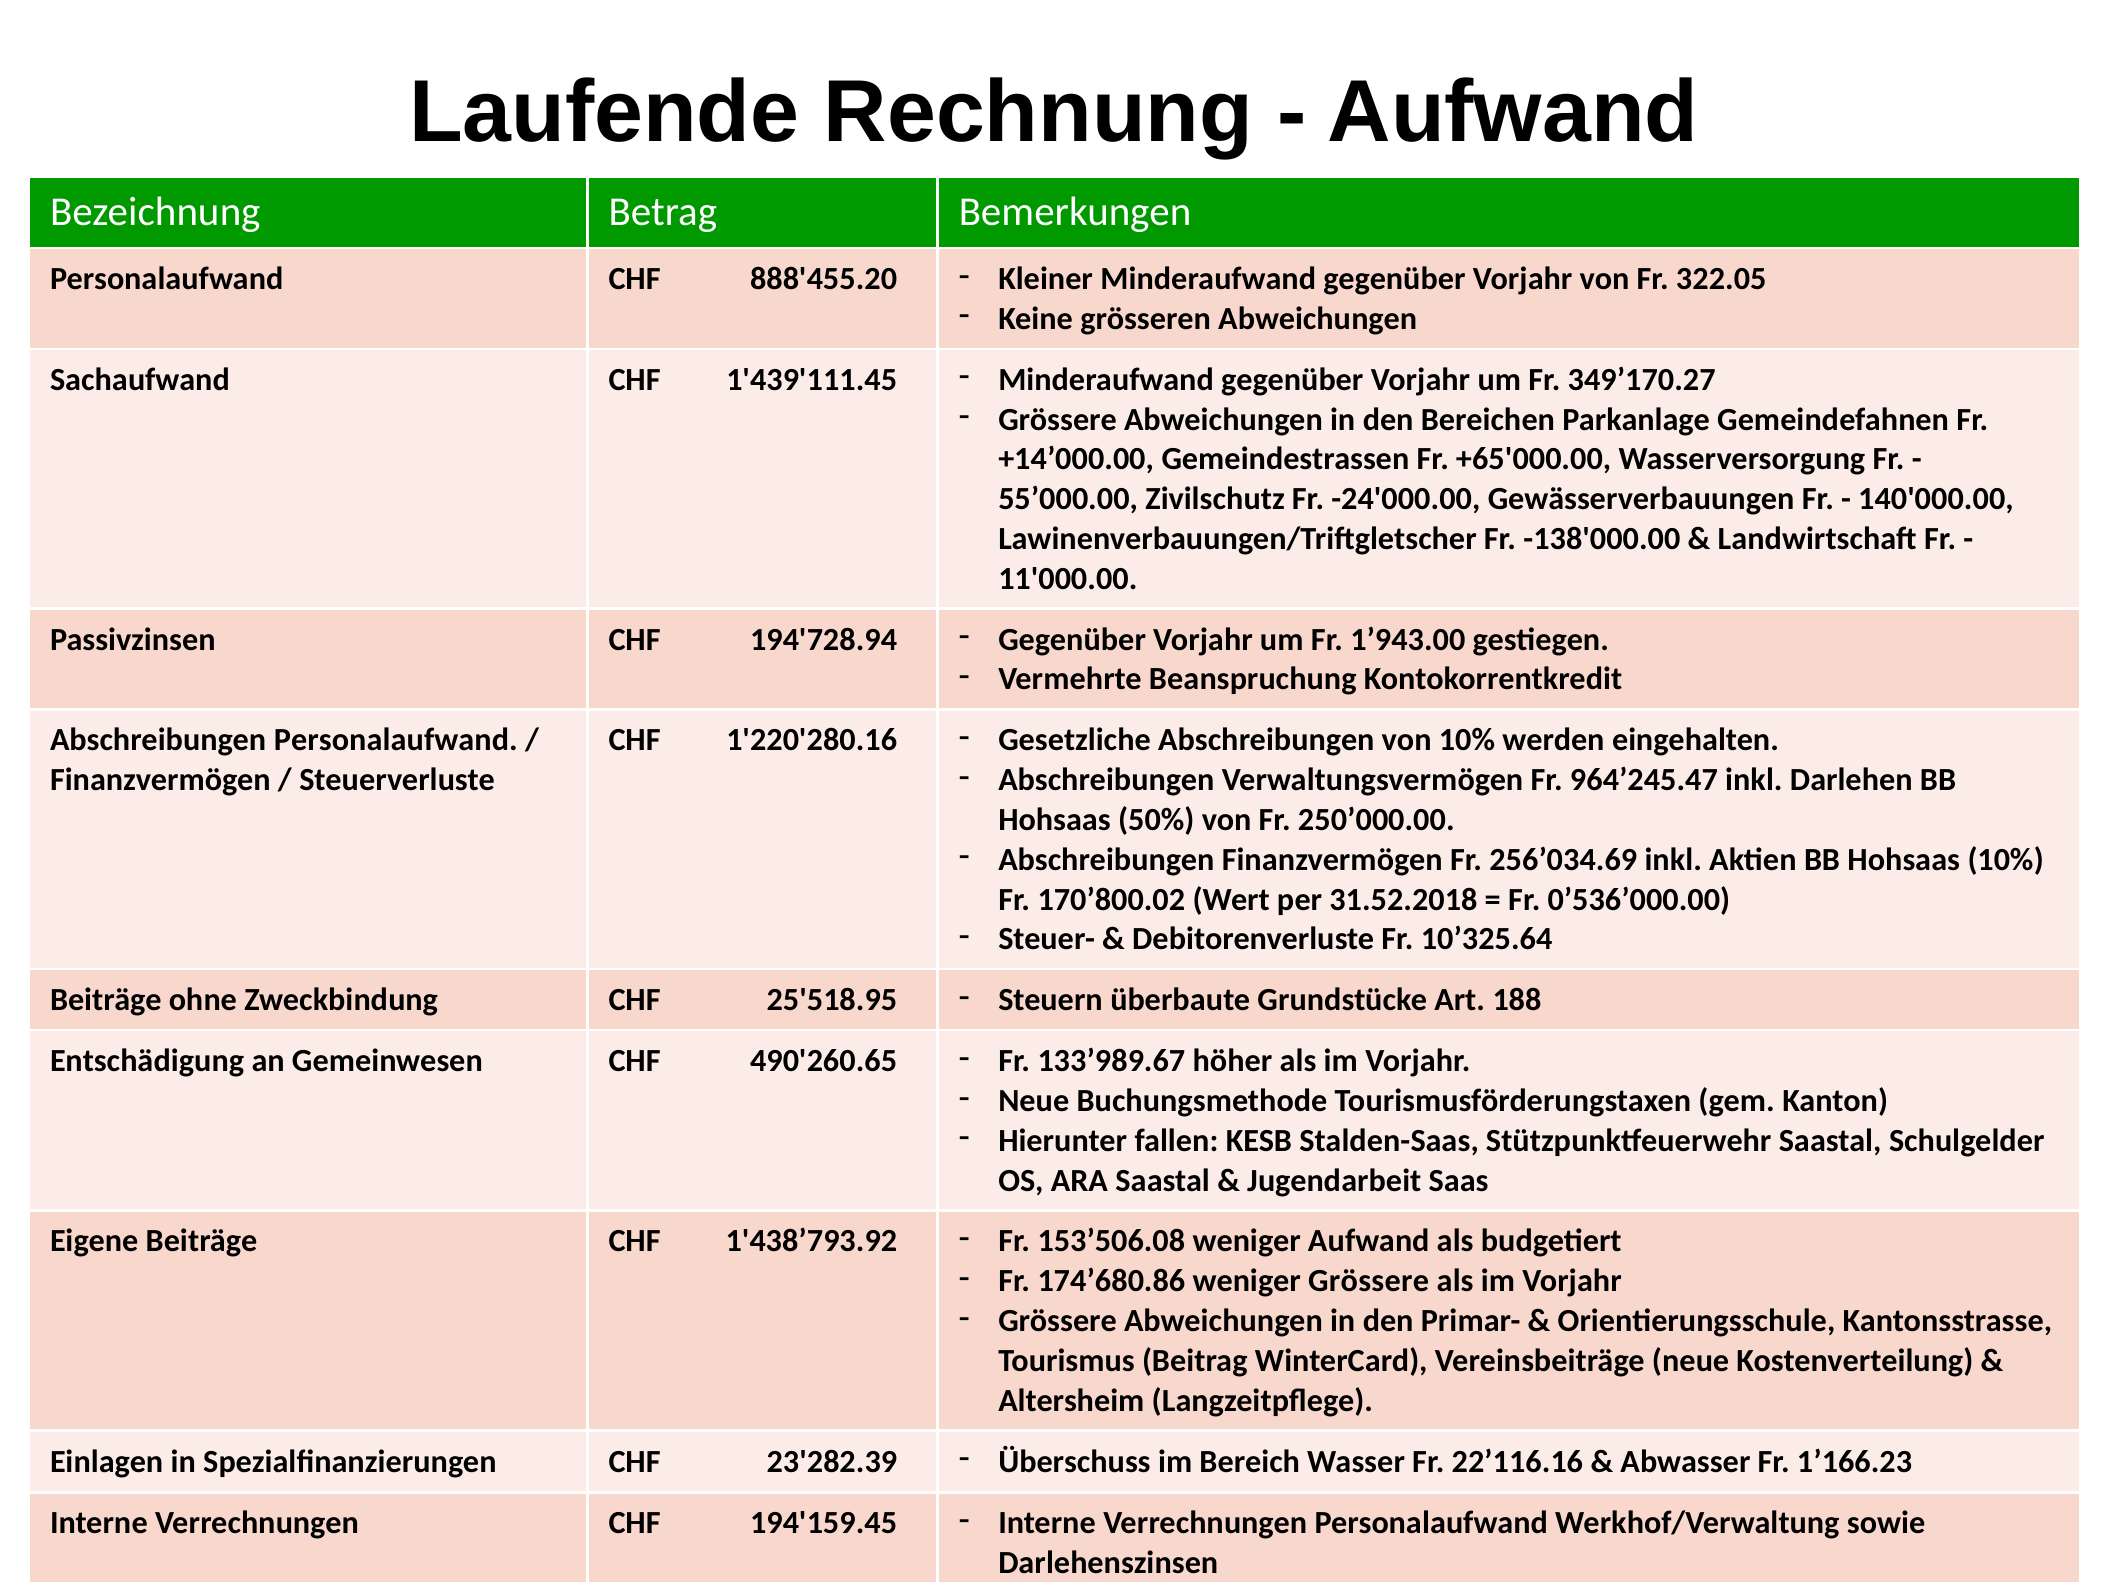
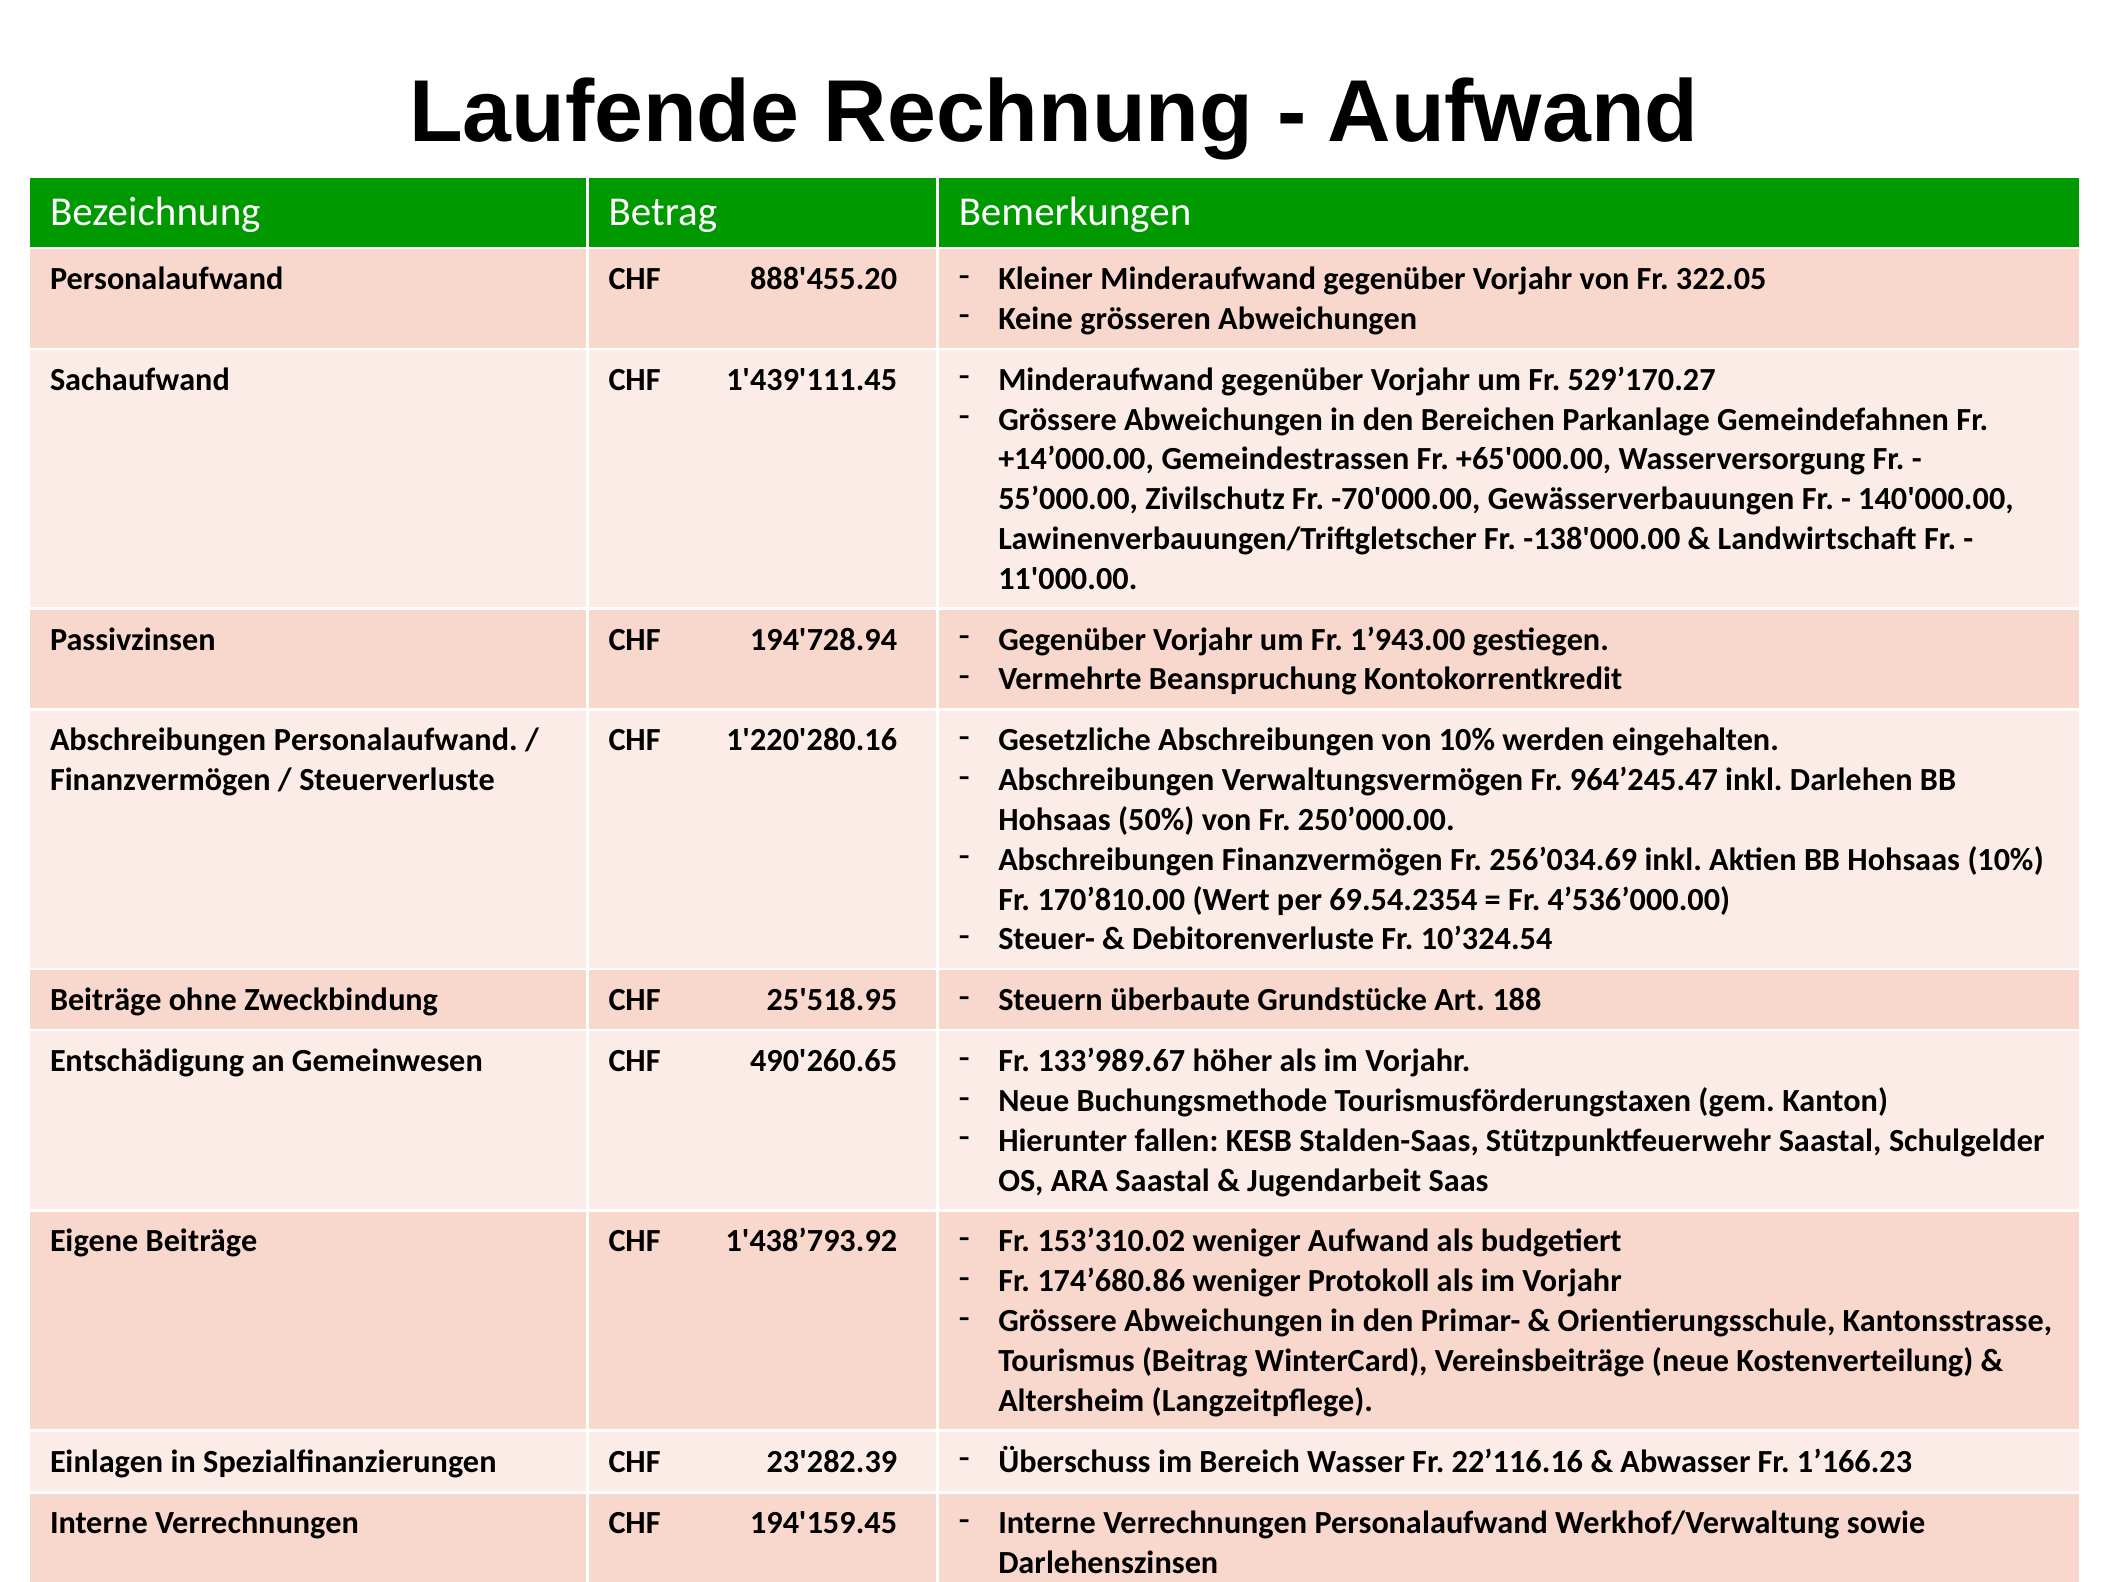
349’170.27: 349’170.27 -> 529’170.27 (1642, 380)
-24'000.00: -24'000.00 -> -70'000.00 (1406, 499)
170’800.02: 170’800.02 -> 170’810.00 (1111, 899)
31.52.2018: 31.52.2018 -> 69.54.2354 (1403, 899)
0’536’000.00: 0’536’000.00 -> 4’536’000.00 (1639, 899)
10’325.64: 10’325.64 -> 10’324.54 (1487, 939)
153’506.08: 153’506.08 -> 153’310.02 (1111, 1241)
weniger Grössere: Grössere -> Protokoll (1369, 1281)
